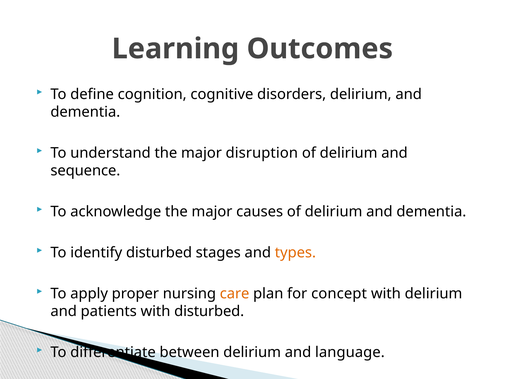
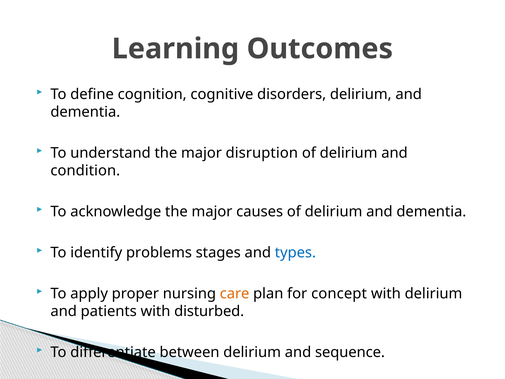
sequence: sequence -> condition (85, 170)
identify disturbed: disturbed -> problems (159, 252)
types colour: orange -> blue (295, 252)
language: language -> sequence (350, 352)
